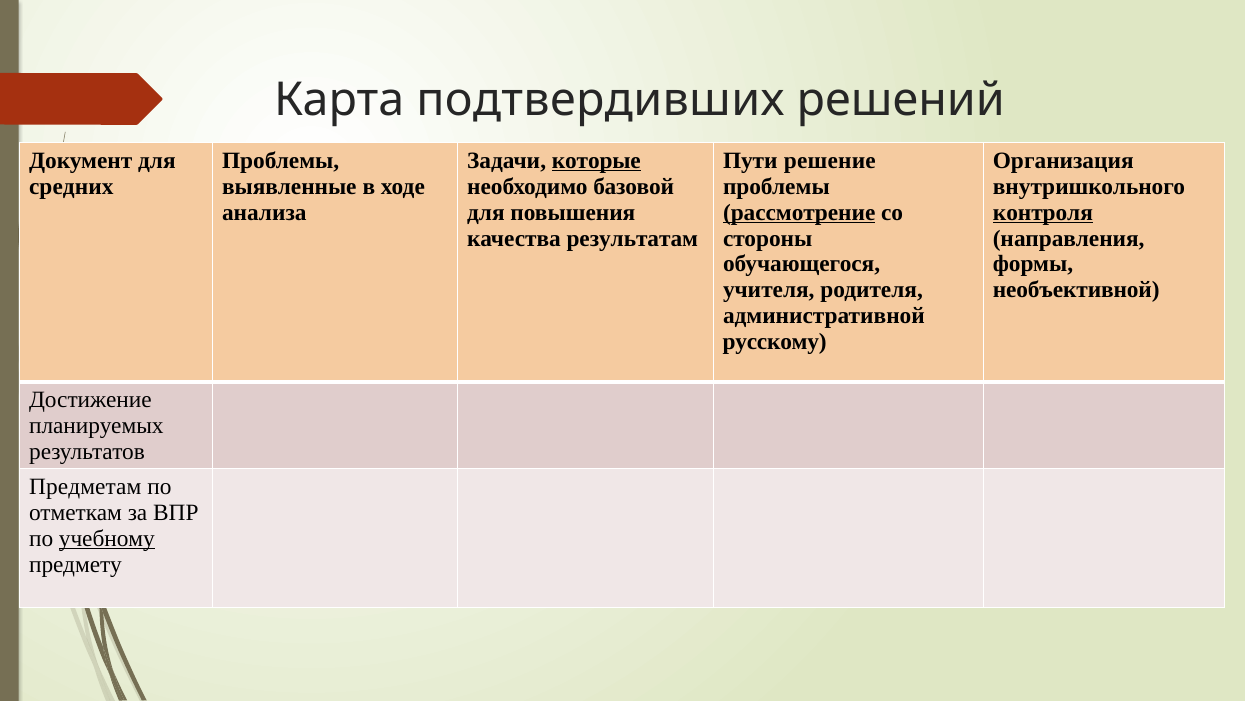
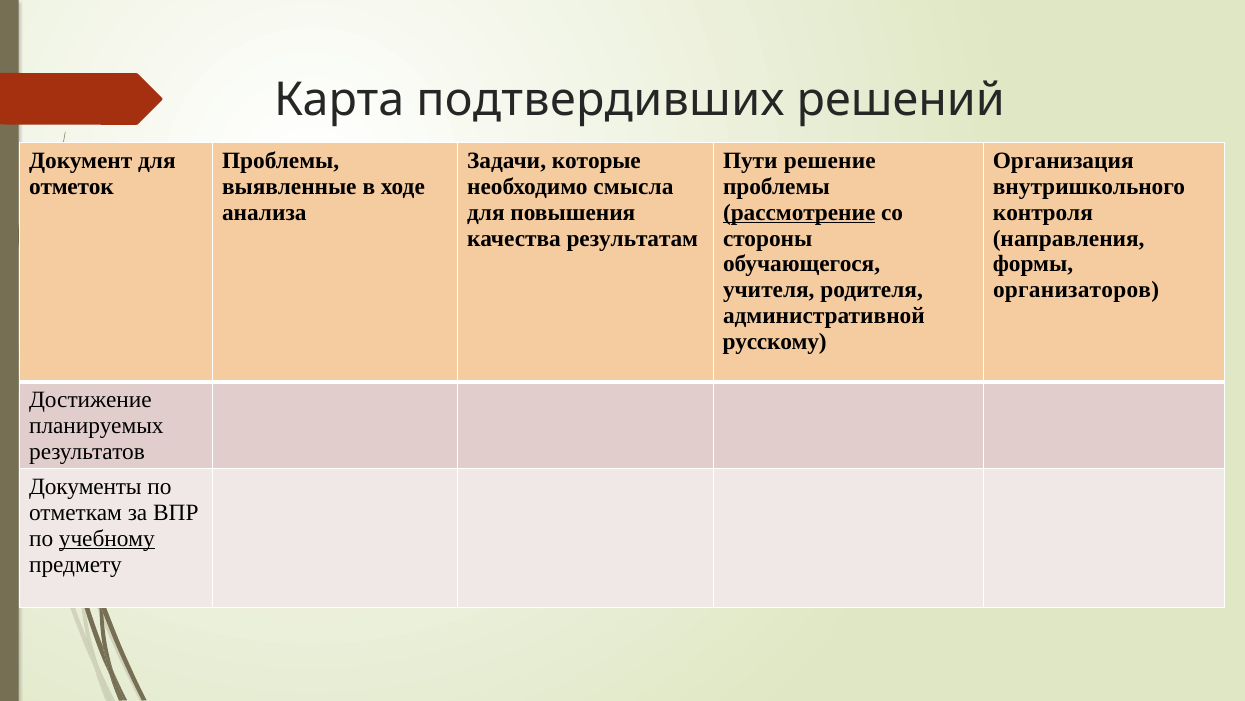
которые underline: present -> none (596, 161)
средних: средних -> отметок (71, 186)
базовой: базовой -> смысла (633, 186)
контроля underline: present -> none (1043, 212)
необъективной: необъективной -> организаторов (1076, 290)
Предметам: Предметам -> Документы (85, 486)
